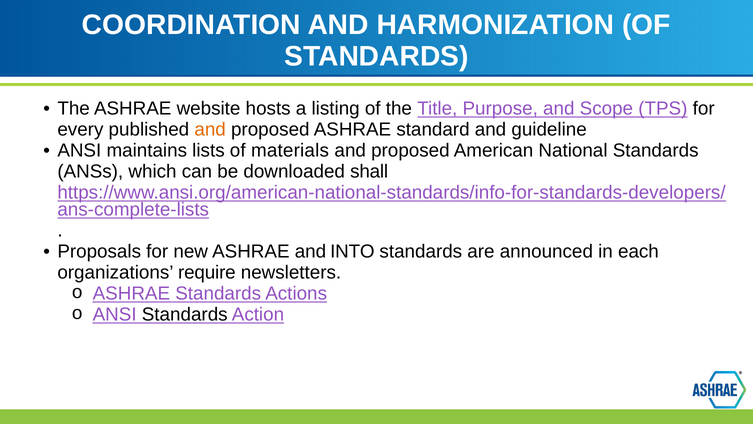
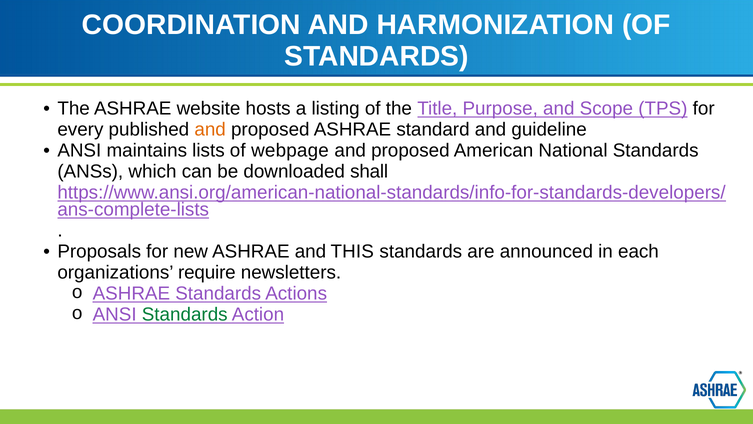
materials: materials -> webpage (290, 150)
INTO: INTO -> THIS (352, 251)
Standards colour: black -> green (185, 314)
